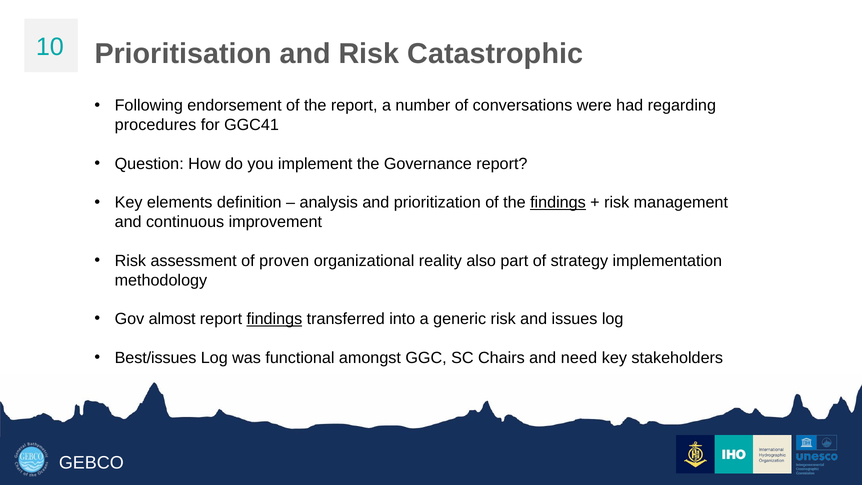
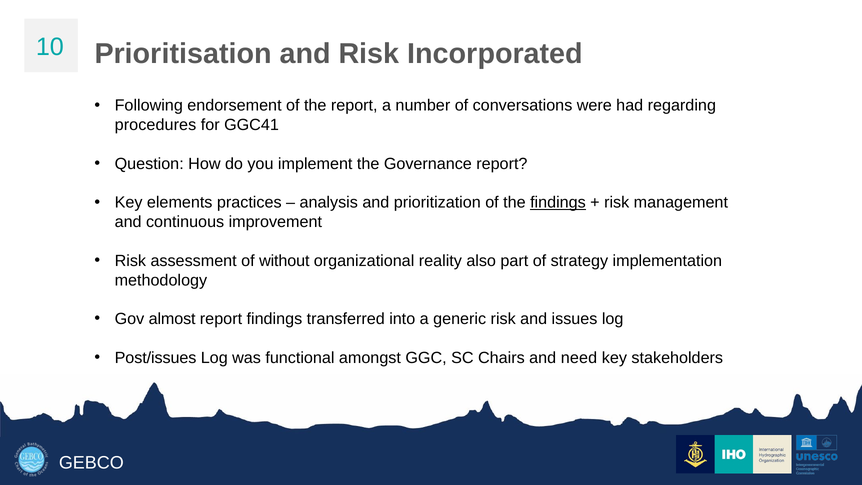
Catastrophic: Catastrophic -> Incorporated (495, 54)
definition: definition -> practices (249, 203)
proven: proven -> without (284, 261)
findings underline: present -> none (274, 319)
Best/issues: Best/issues -> Post/issues (156, 358)
